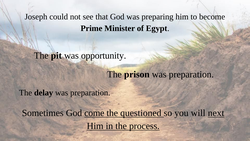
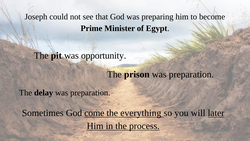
questioned: questioned -> everything (141, 113)
next: next -> later (216, 113)
